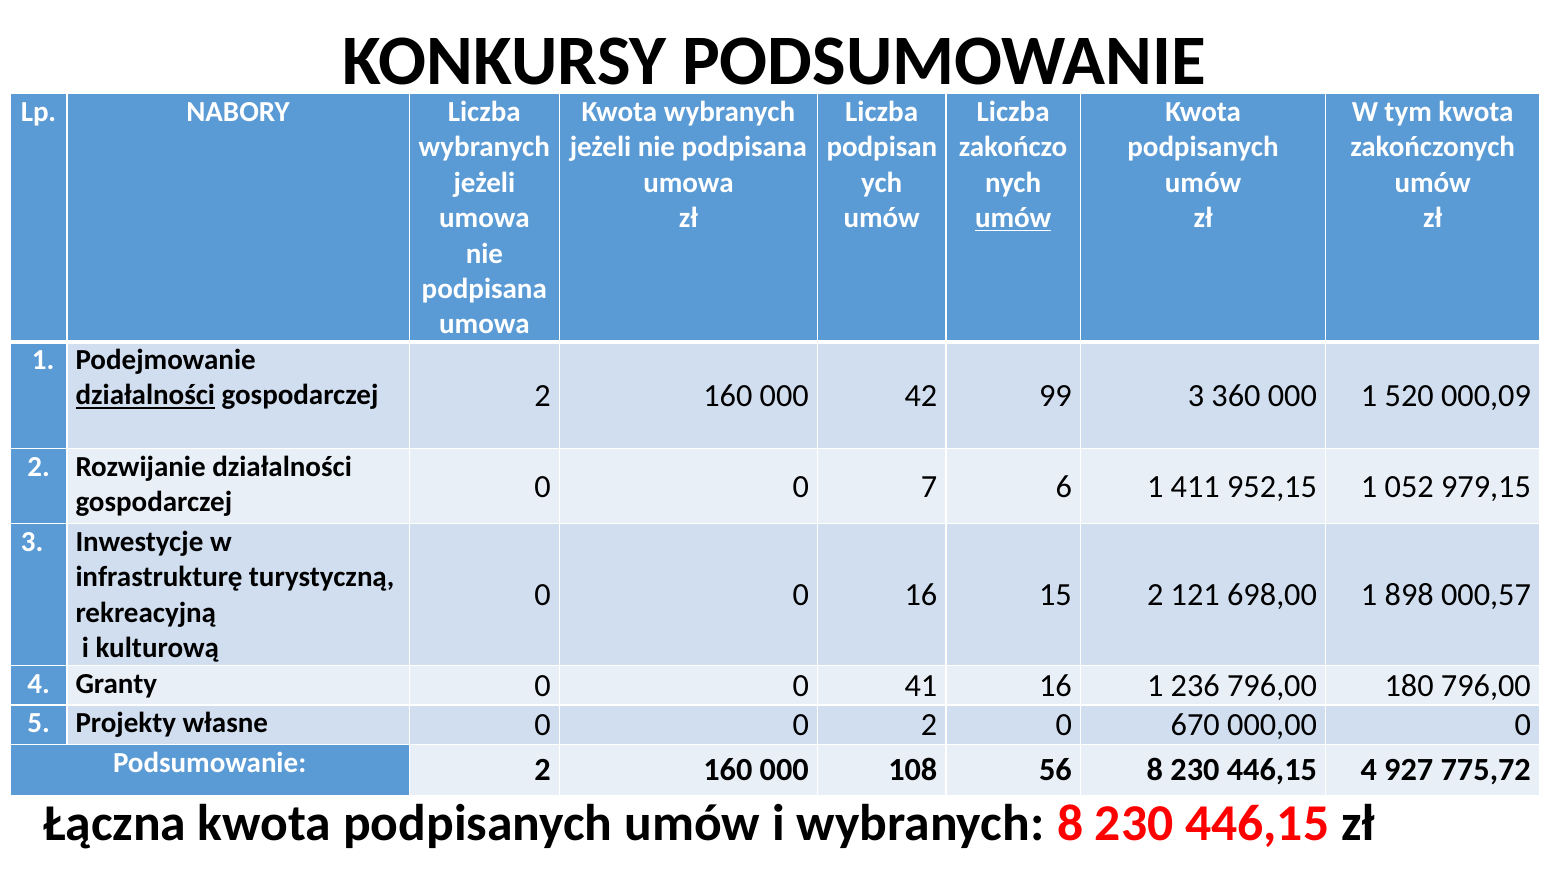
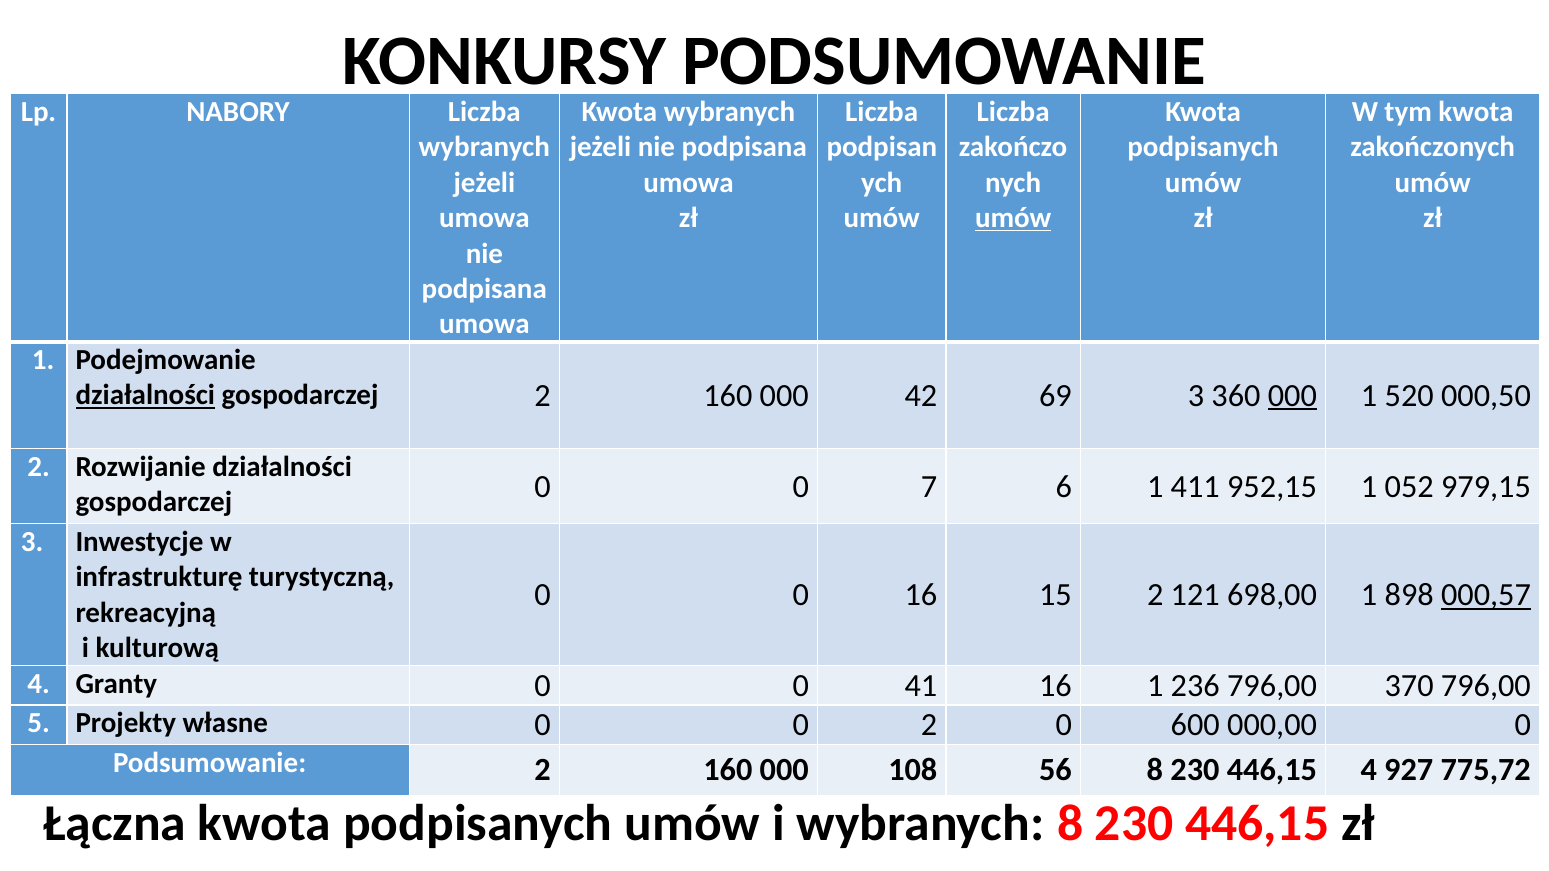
99: 99 -> 69 (1055, 396)
000 underline: none -> present (1292, 396)
000,09: 000,09 -> 000,50 (1486, 396)
000,57 underline: none -> present (1486, 595)
180: 180 -> 370 (1409, 686)
670: 670 -> 600 (1195, 725)
